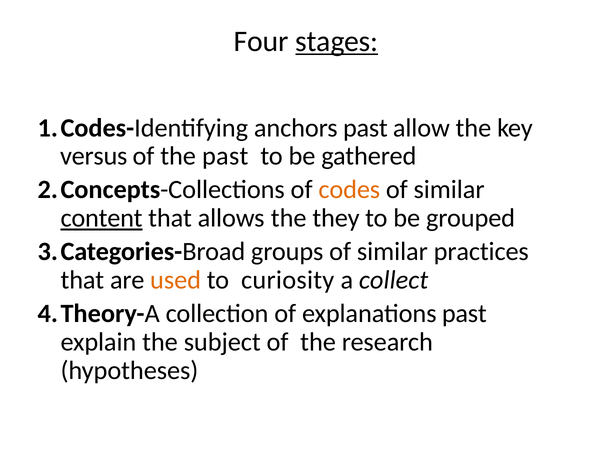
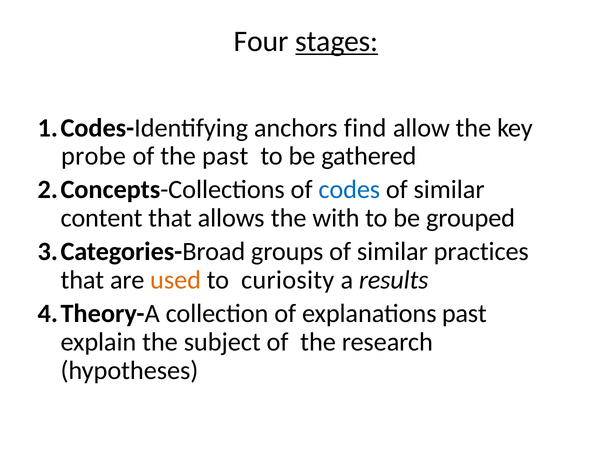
anchors past: past -> find (365, 128)
versus: versus -> probe (93, 156)
codes colour: orange -> blue (349, 190)
content underline: present -> none (102, 218)
they: they -> with (336, 218)
collect: collect -> results (394, 280)
